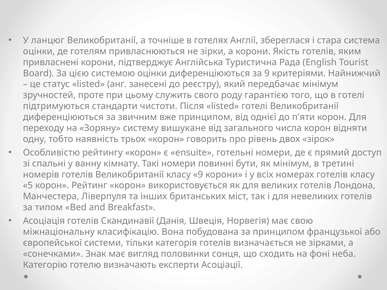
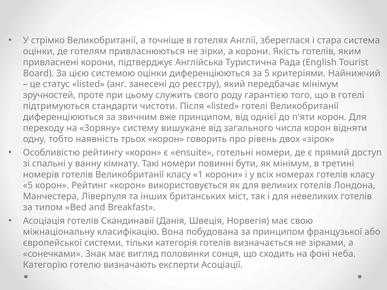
ланцюг: ланцюг -> стрімко (48, 40)
за 9: 9 -> 5 (267, 73)
класу 9: 9 -> 1 (198, 175)
